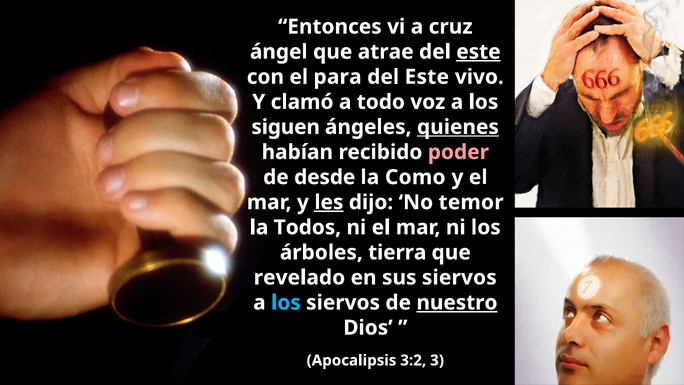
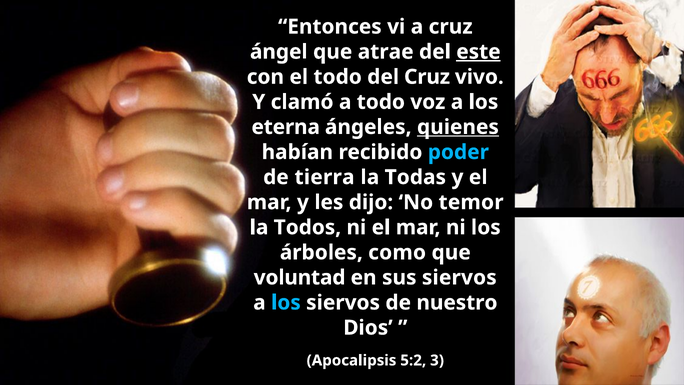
el para: para -> todo (338, 77)
Este: Este -> Cruz (427, 77)
siguen: siguen -> eterna (286, 127)
poder colour: pink -> light blue (458, 152)
desde: desde -> tierra (325, 177)
Como: Como -> Todas (415, 177)
les underline: present -> none (329, 202)
tierra: tierra -> como (397, 252)
revelado: revelado -> voluntad (300, 277)
nuestro underline: present -> none (457, 302)
3:2: 3:2 -> 5:2 (413, 360)
